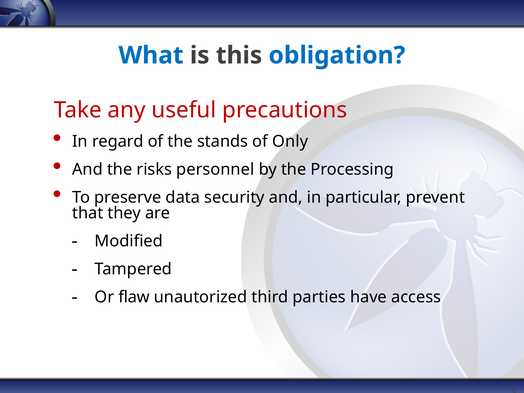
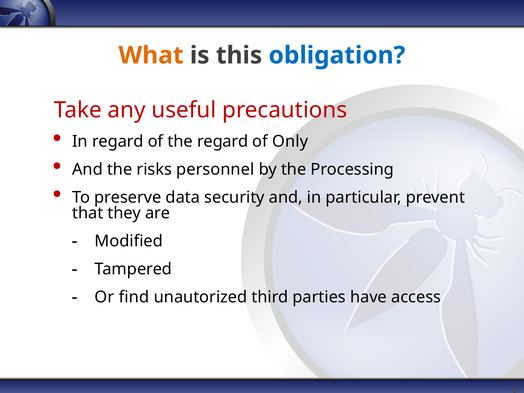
What colour: blue -> orange (151, 55)
the stands: stands -> regard (223, 141)
flaw: flaw -> find (134, 297)
